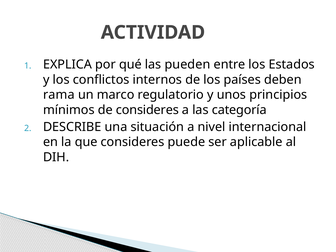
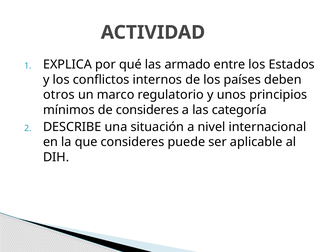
pueden: pueden -> armado (188, 65)
rama: rama -> otros (59, 95)
